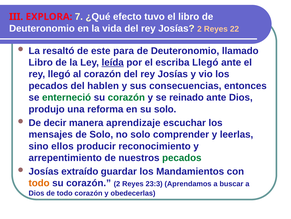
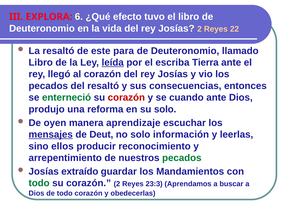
7: 7 -> 6 (79, 17)
escriba Llegó: Llegó -> Tierra (205, 62)
del hablen: hablen -> resaltó (103, 86)
corazón colour: green -> red (126, 97)
reinado: reinado -> cuando (186, 97)
decir: decir -> oyen (55, 122)
mensajes underline: none -> present (51, 134)
de Solo: Solo -> Deut (101, 134)
comprender: comprender -> información (181, 134)
todo colour: orange -> green (39, 183)
